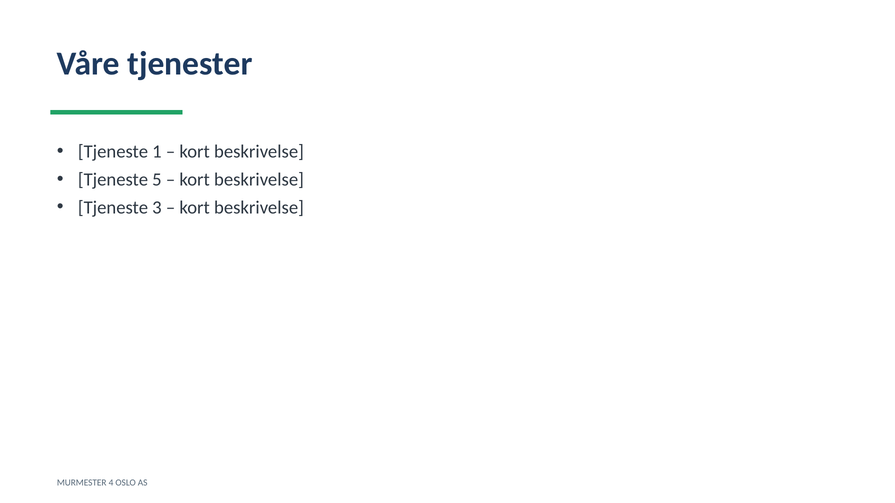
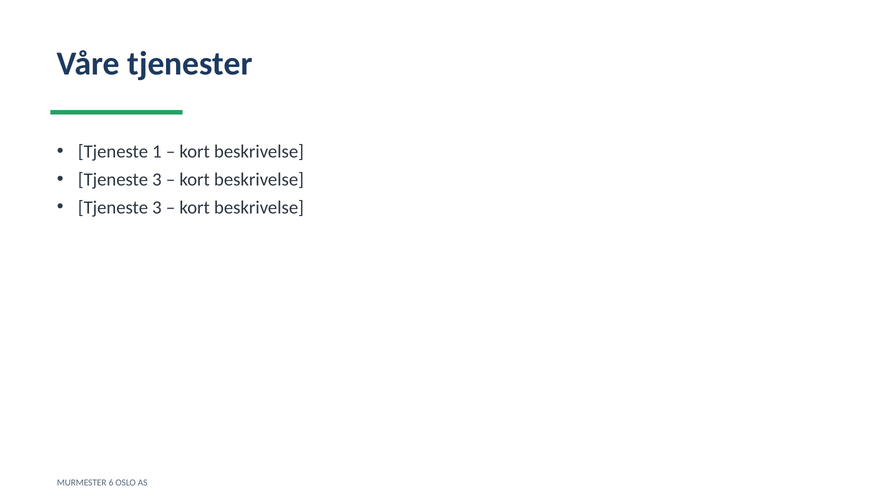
5: 5 -> 3 (157, 180)
4: 4 -> 6 (111, 483)
